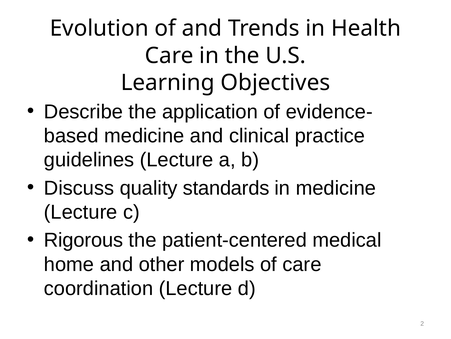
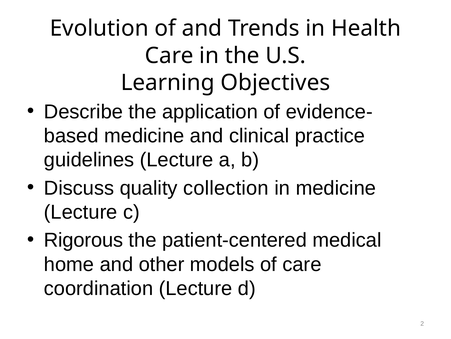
standards: standards -> collection (226, 188)
